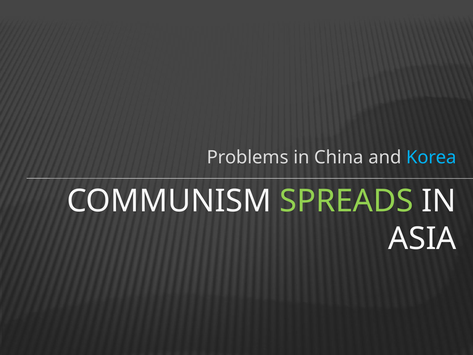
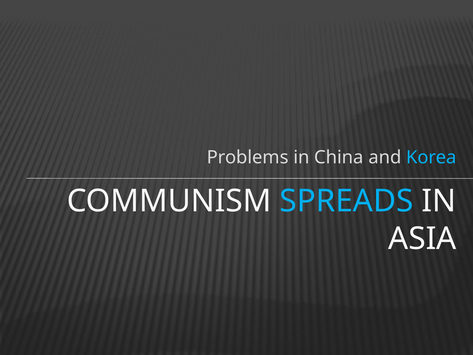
SPREADS colour: light green -> light blue (346, 201)
